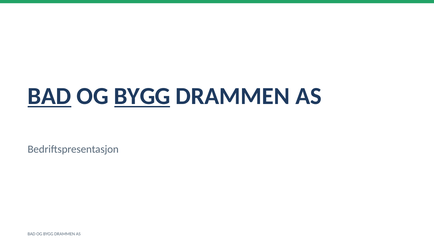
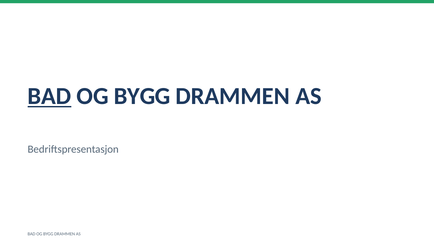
BYGG underline: present -> none (142, 96)
